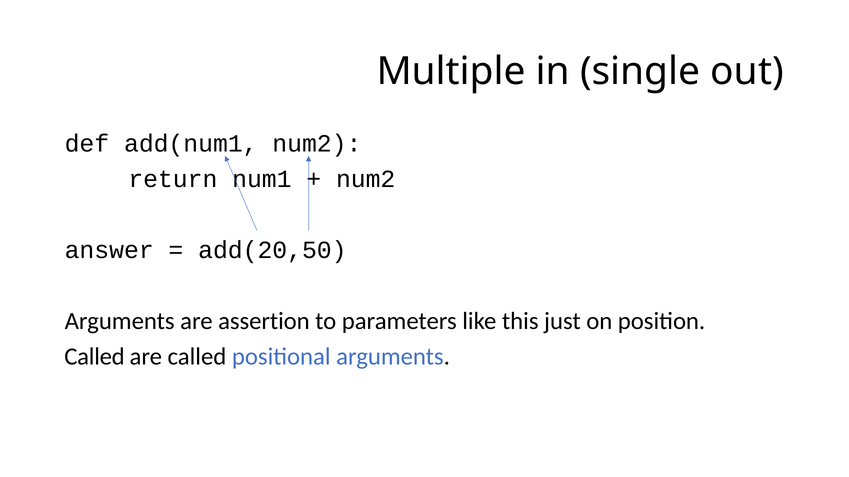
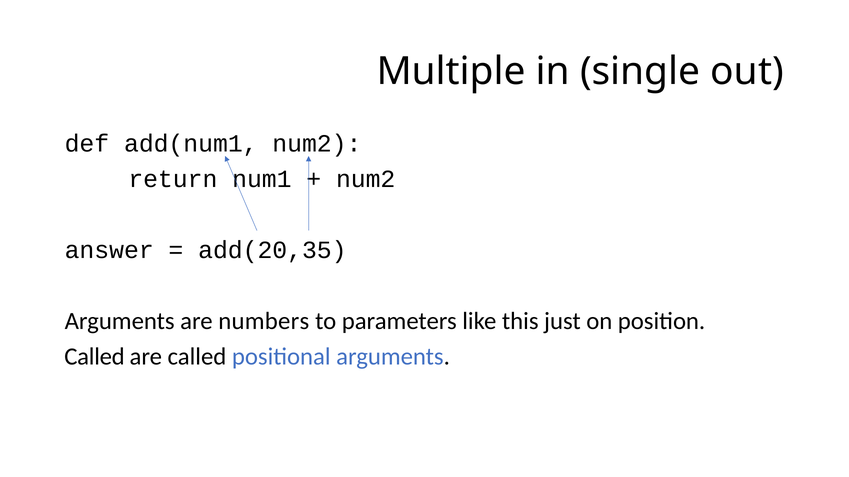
add(20,50: add(20,50 -> add(20,35 (272, 250)
assertion: assertion -> numbers (264, 322)
